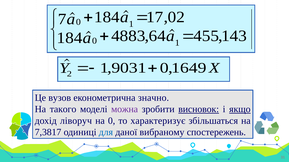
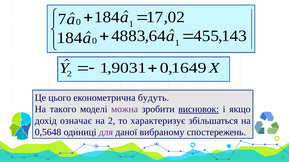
вузов: вузов -> цього (60, 98)
значно: значно -> будуть (153, 98)
якщо underline: present -> none (240, 110)
ліворуч: ліворуч -> означає (76, 121)
на 0: 0 -> 2 (112, 121)
7,3817: 7,3817 -> 0,5648 (48, 133)
для colour: blue -> purple (106, 133)
